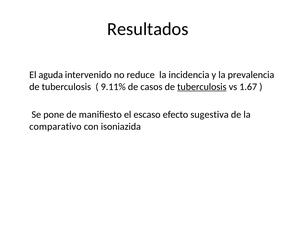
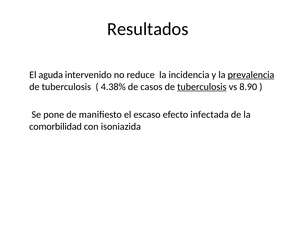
prevalencia underline: none -> present (251, 75)
9.11%: 9.11% -> 4.38% (113, 87)
1.67: 1.67 -> 8.90 (248, 87)
sugestiva: sugestiva -> infectada (210, 115)
comparativo: comparativo -> comorbilidad (55, 127)
